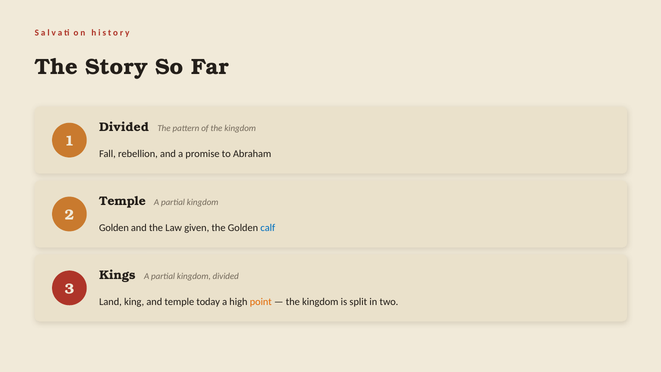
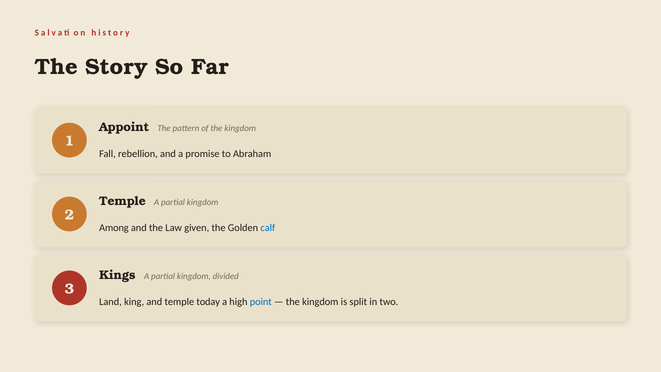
Divided: Divided -> Appoint (124, 127)
Golden: Golden -> Among (114, 228)
point colour: orange -> blue (261, 302)
